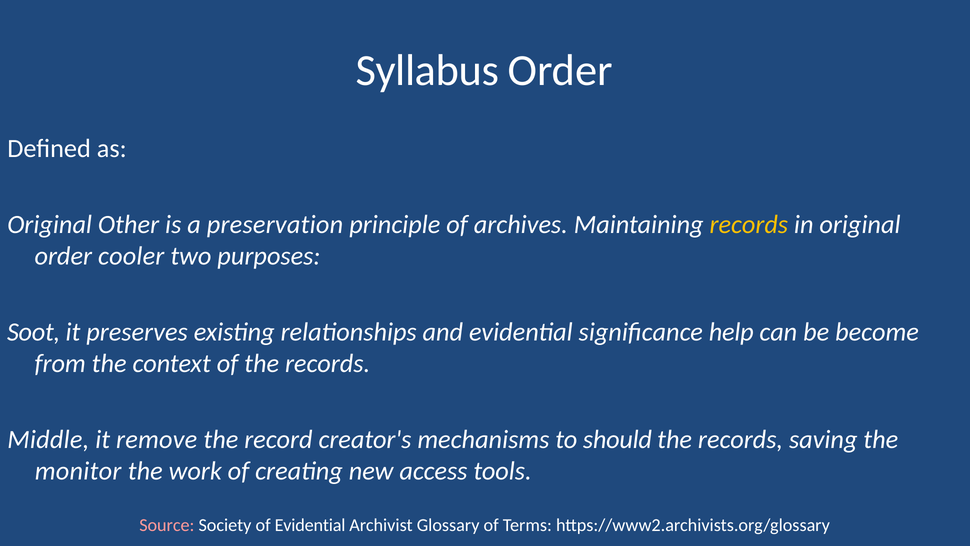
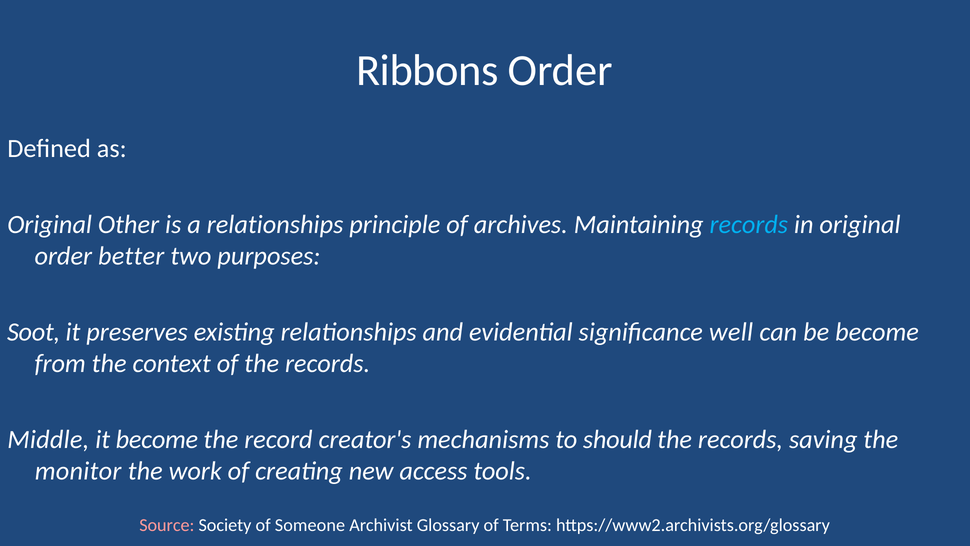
Syllabus: Syllabus -> Ribbons (427, 70)
a preservation: preservation -> relationships (275, 225)
records colour: yellow -> light blue (749, 225)
cooler: cooler -> better (131, 256)
help: help -> well (731, 332)
it remove: remove -> become (157, 439)
of Evidential: Evidential -> Someone (310, 525)
